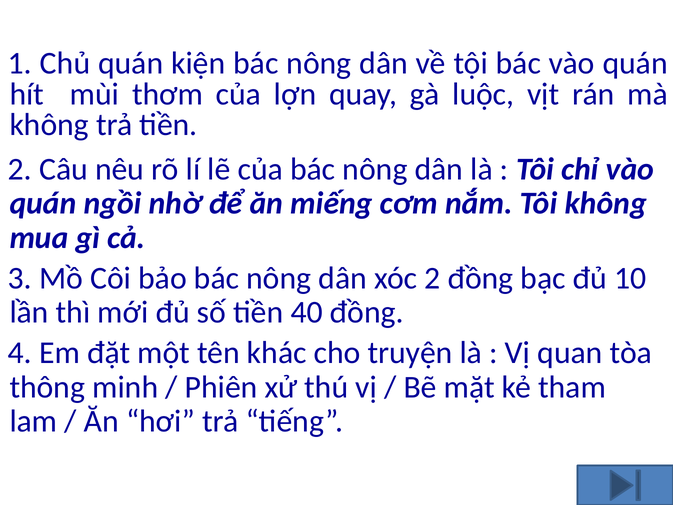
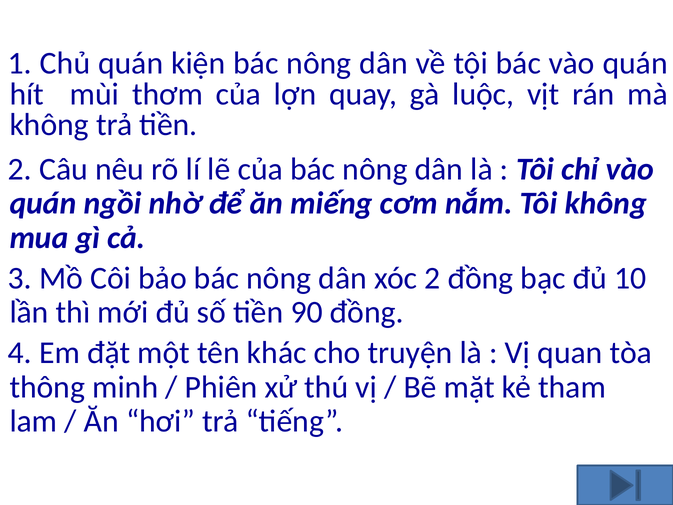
40: 40 -> 90 (307, 312)
